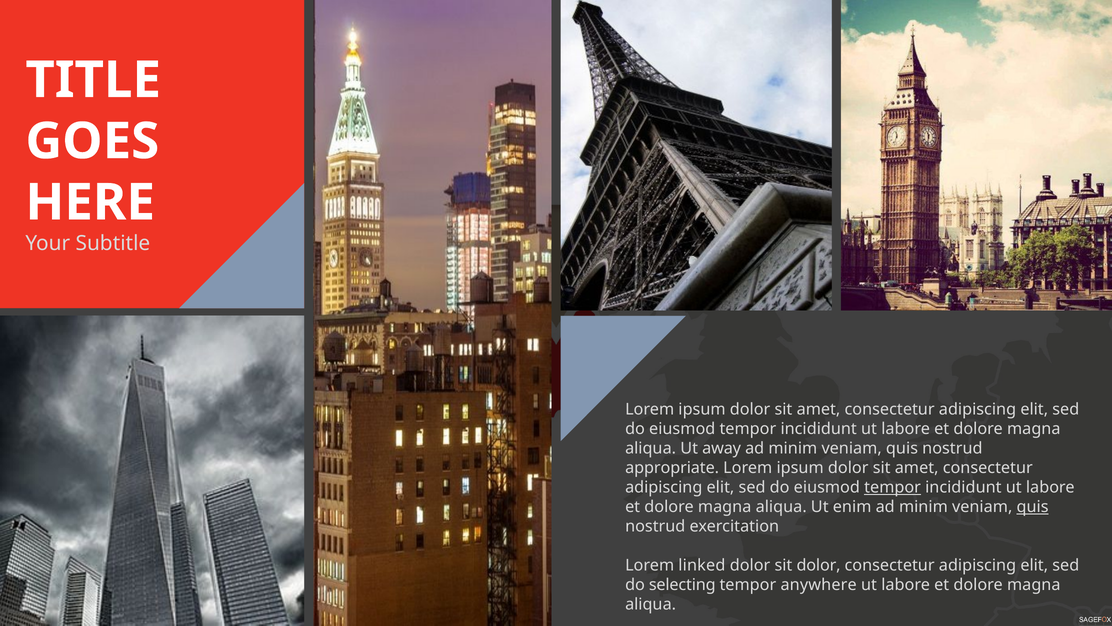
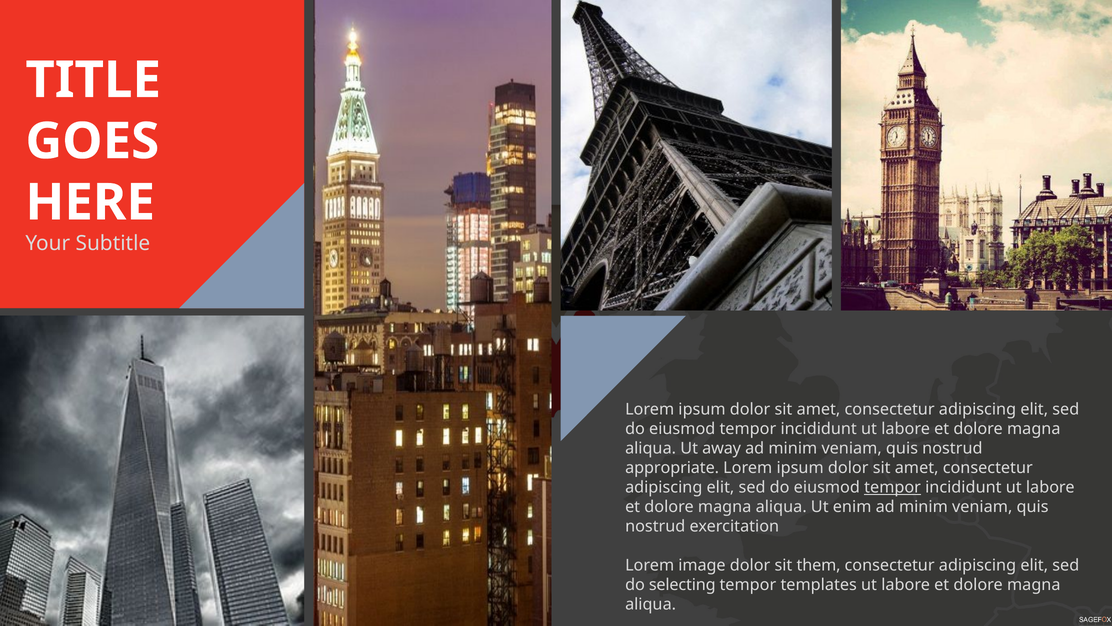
quis underline: present -> none (1033, 507)
linked: linked -> image (702, 565)
sit dolor: dolor -> them (819, 565)
anywhere: anywhere -> templates (819, 585)
